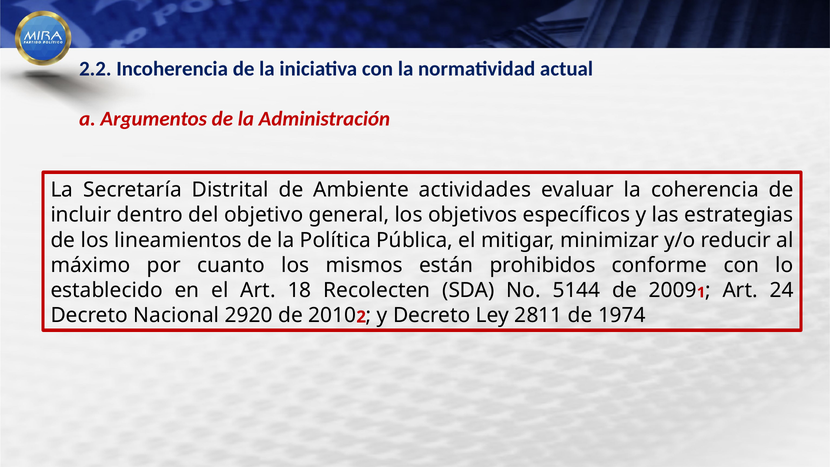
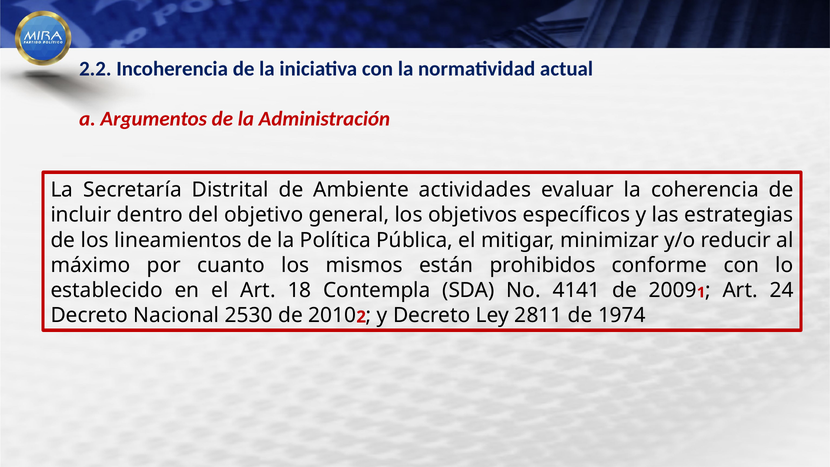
Recolecten: Recolecten -> Contempla (377, 290)
5144: 5144 -> 4141 (576, 290)
2920: 2920 -> 2530 (249, 315)
